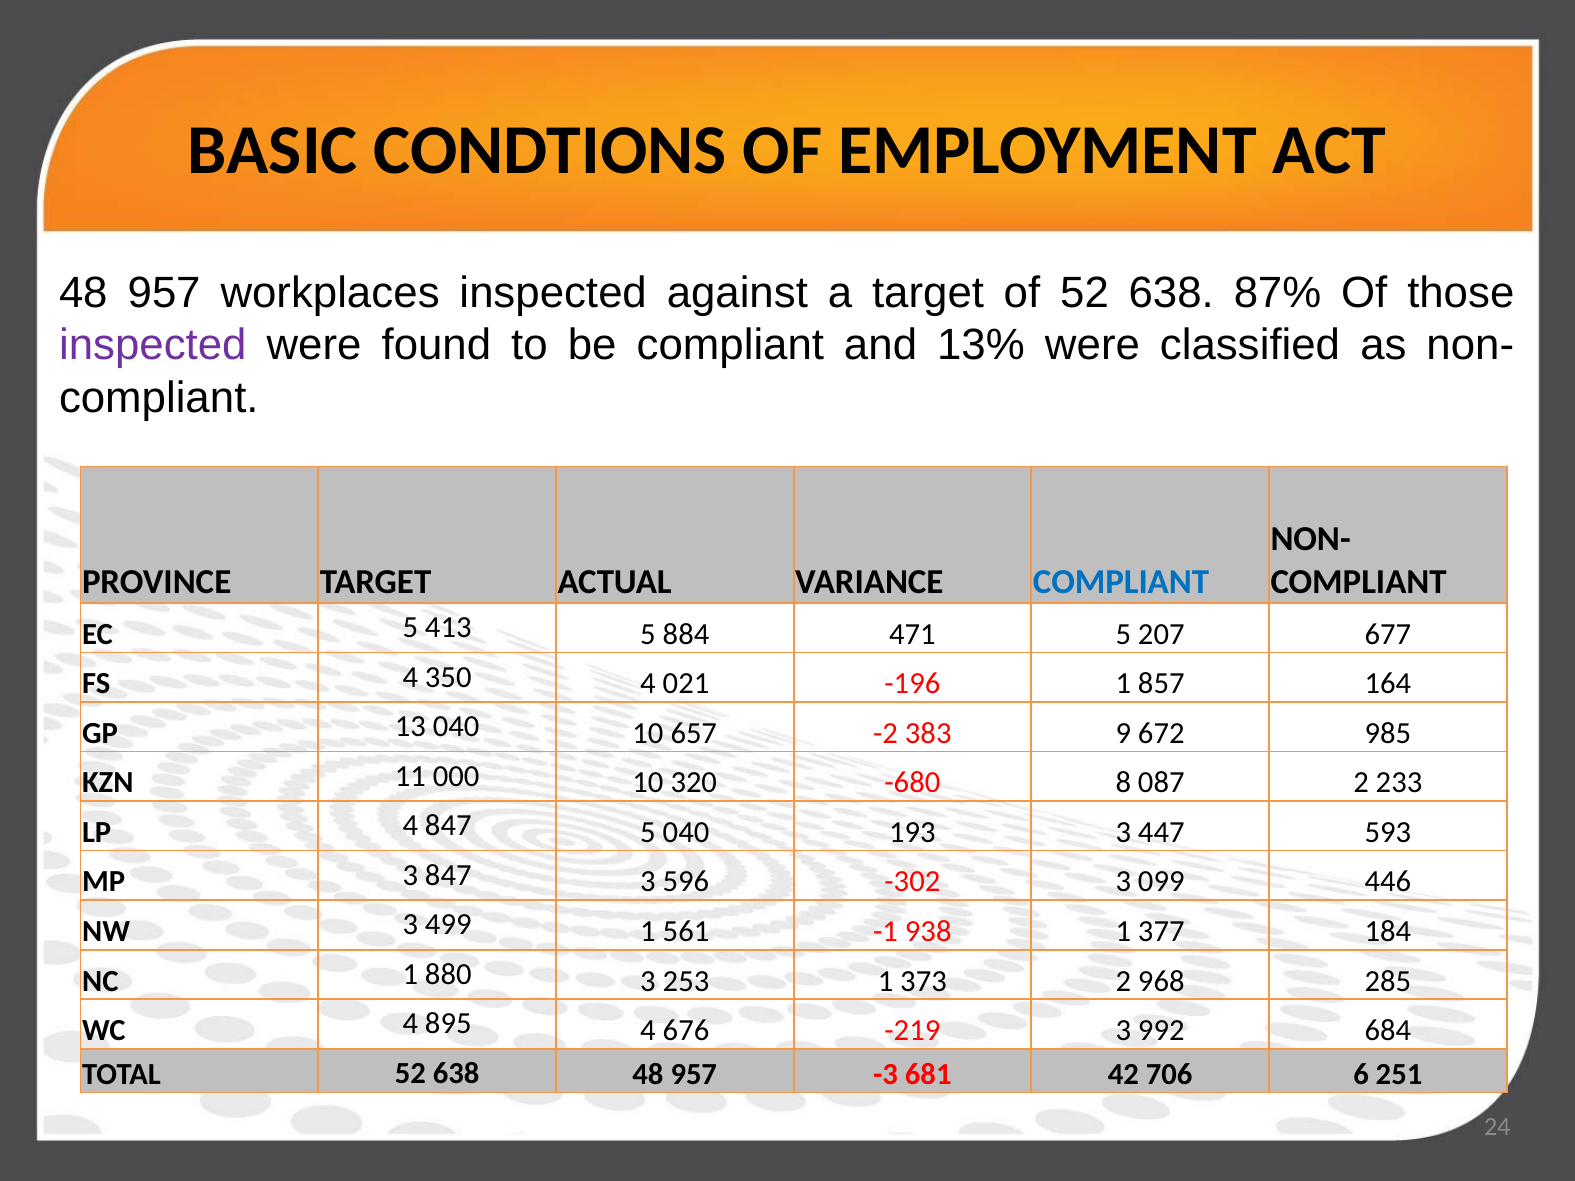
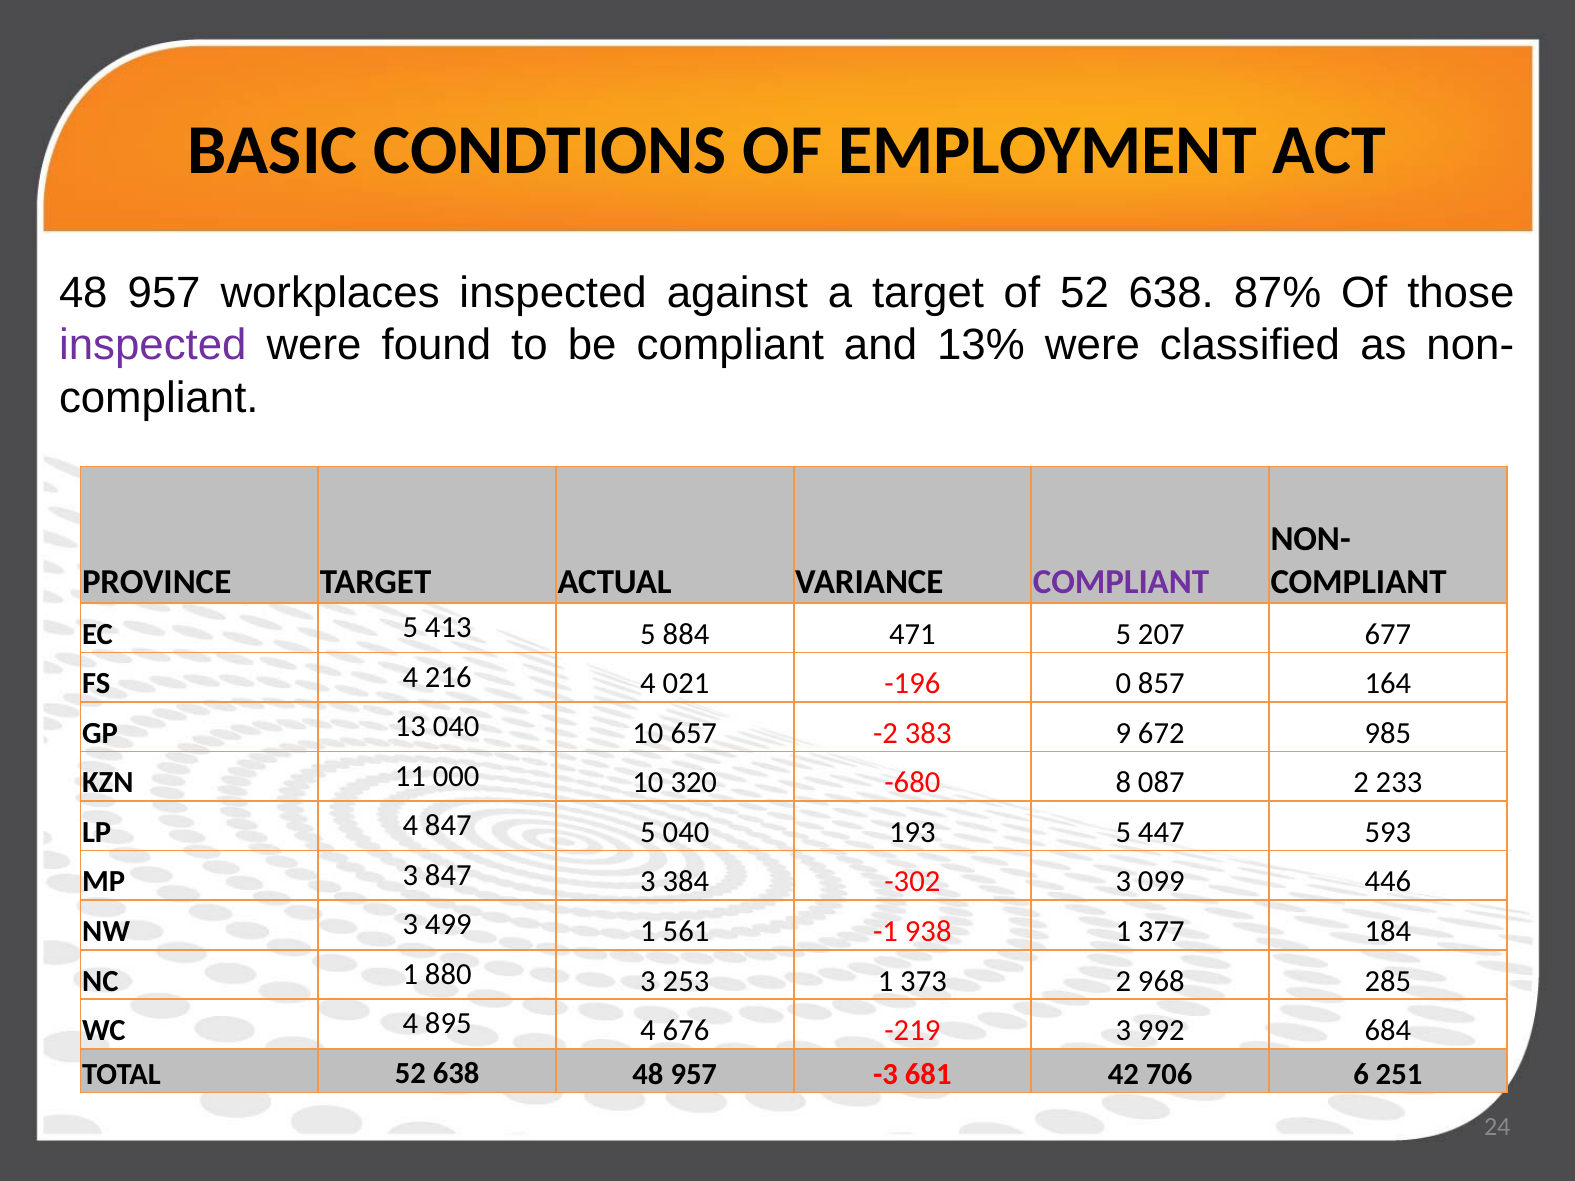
COMPLIANT colour: blue -> purple (1121, 582)
350: 350 -> 216 (448, 677)
-196 1: 1 -> 0 (1123, 684)
193 3: 3 -> 5 (1123, 833)
596: 596 -> 384 (686, 882)
